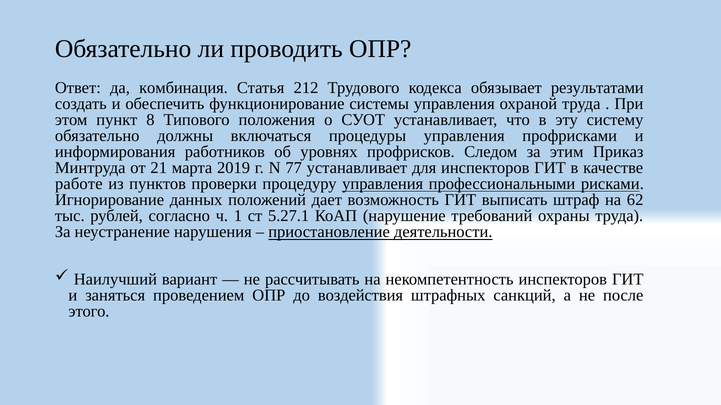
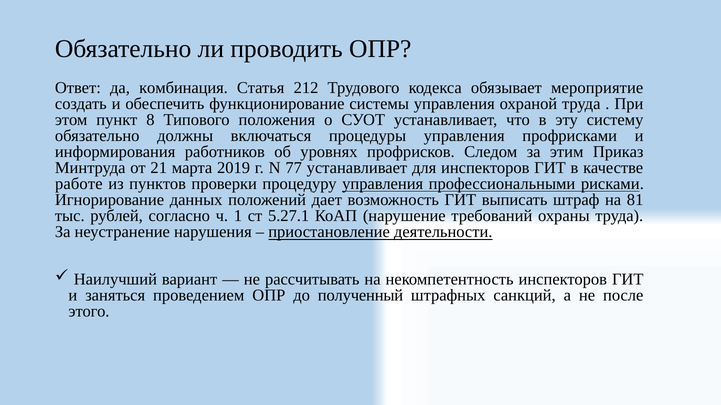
результатами: результатами -> мероприятие (597, 88)
62: 62 -> 81 (635, 200)
воздействия: воздействия -> полученный (361, 296)
